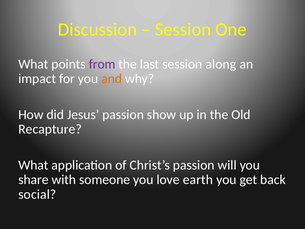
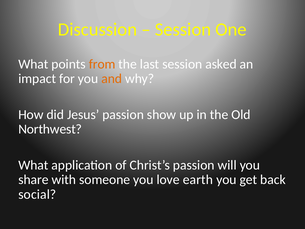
from colour: purple -> orange (102, 64)
along: along -> asked (221, 64)
Recapture: Recapture -> Northwest (50, 129)
